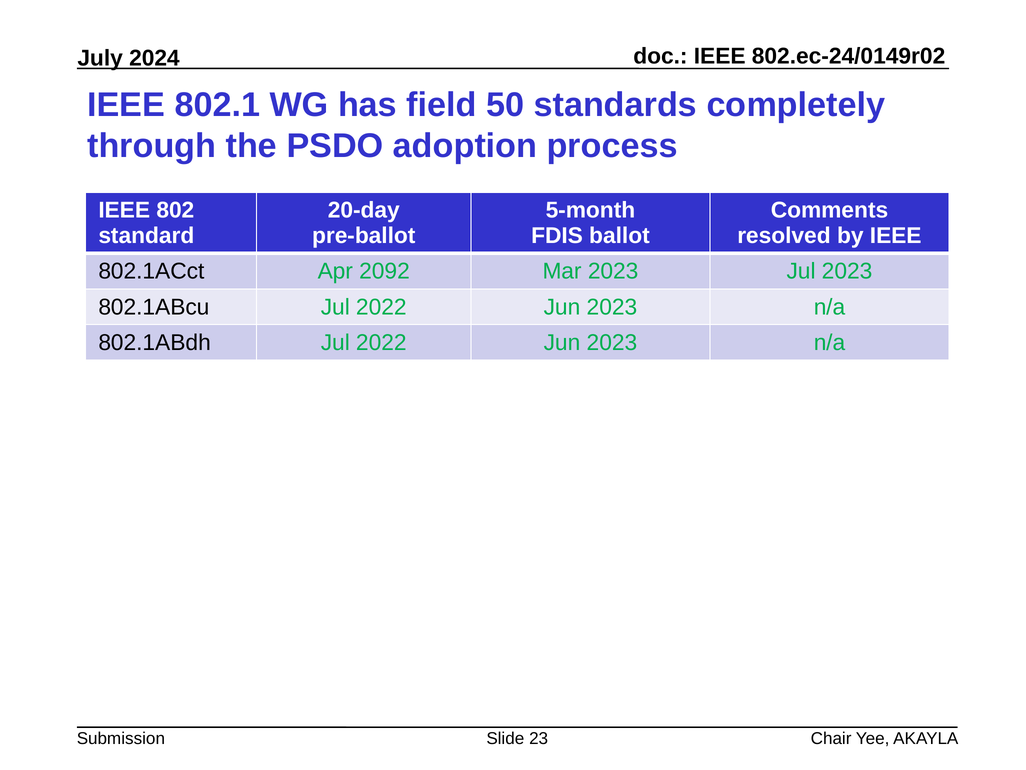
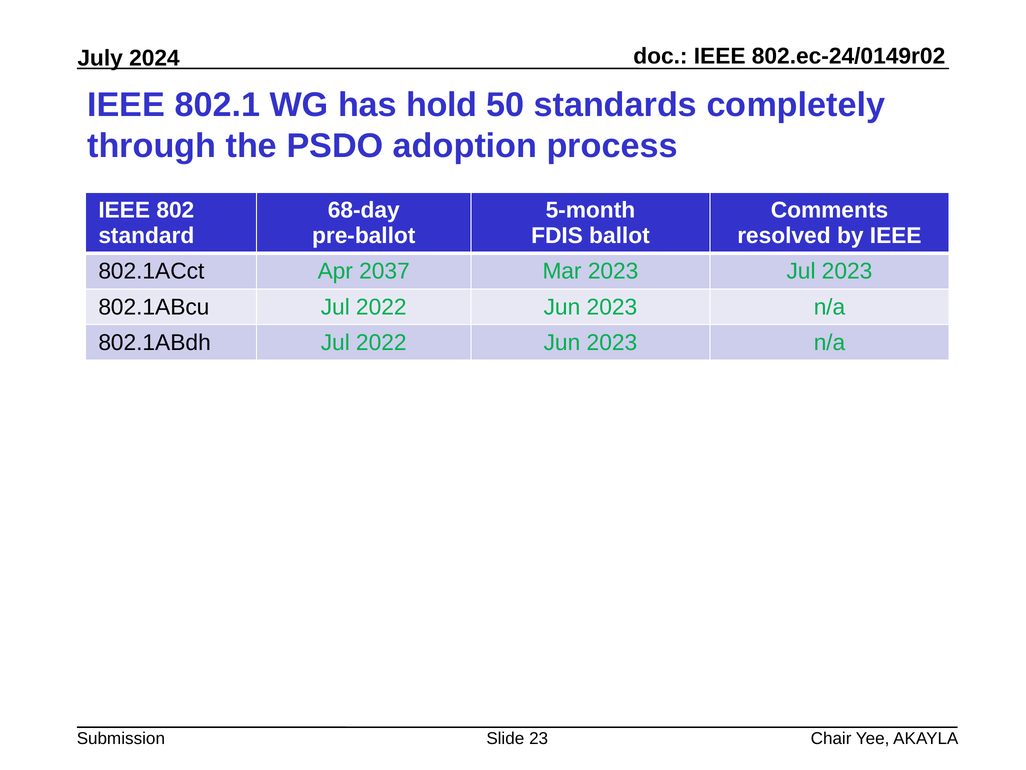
field: field -> hold (442, 105)
20-day: 20-day -> 68-day (364, 210)
2092: 2092 -> 2037 (385, 271)
